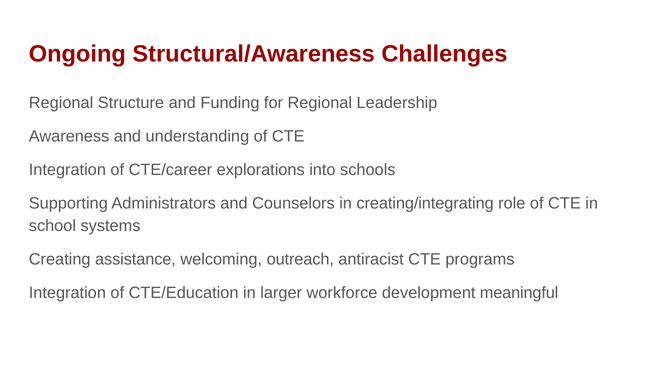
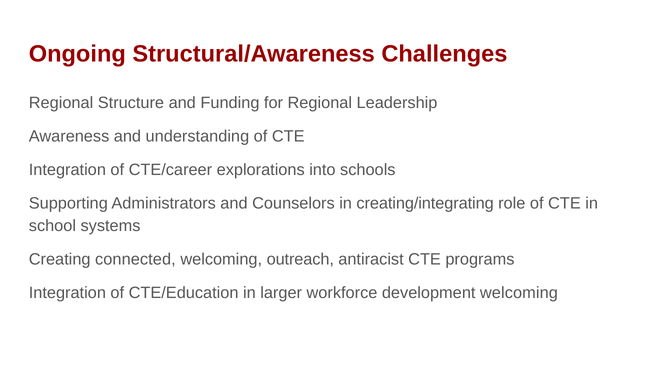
assistance: assistance -> connected (135, 259)
development meaningful: meaningful -> welcoming (519, 293)
